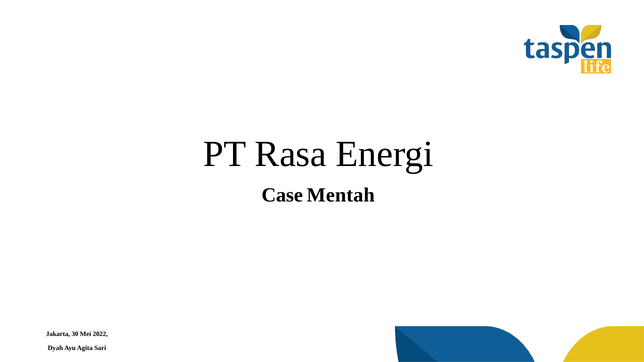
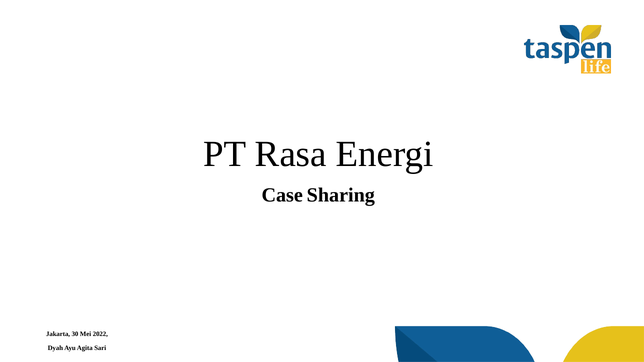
Mentah: Mentah -> Sharing (341, 195)
